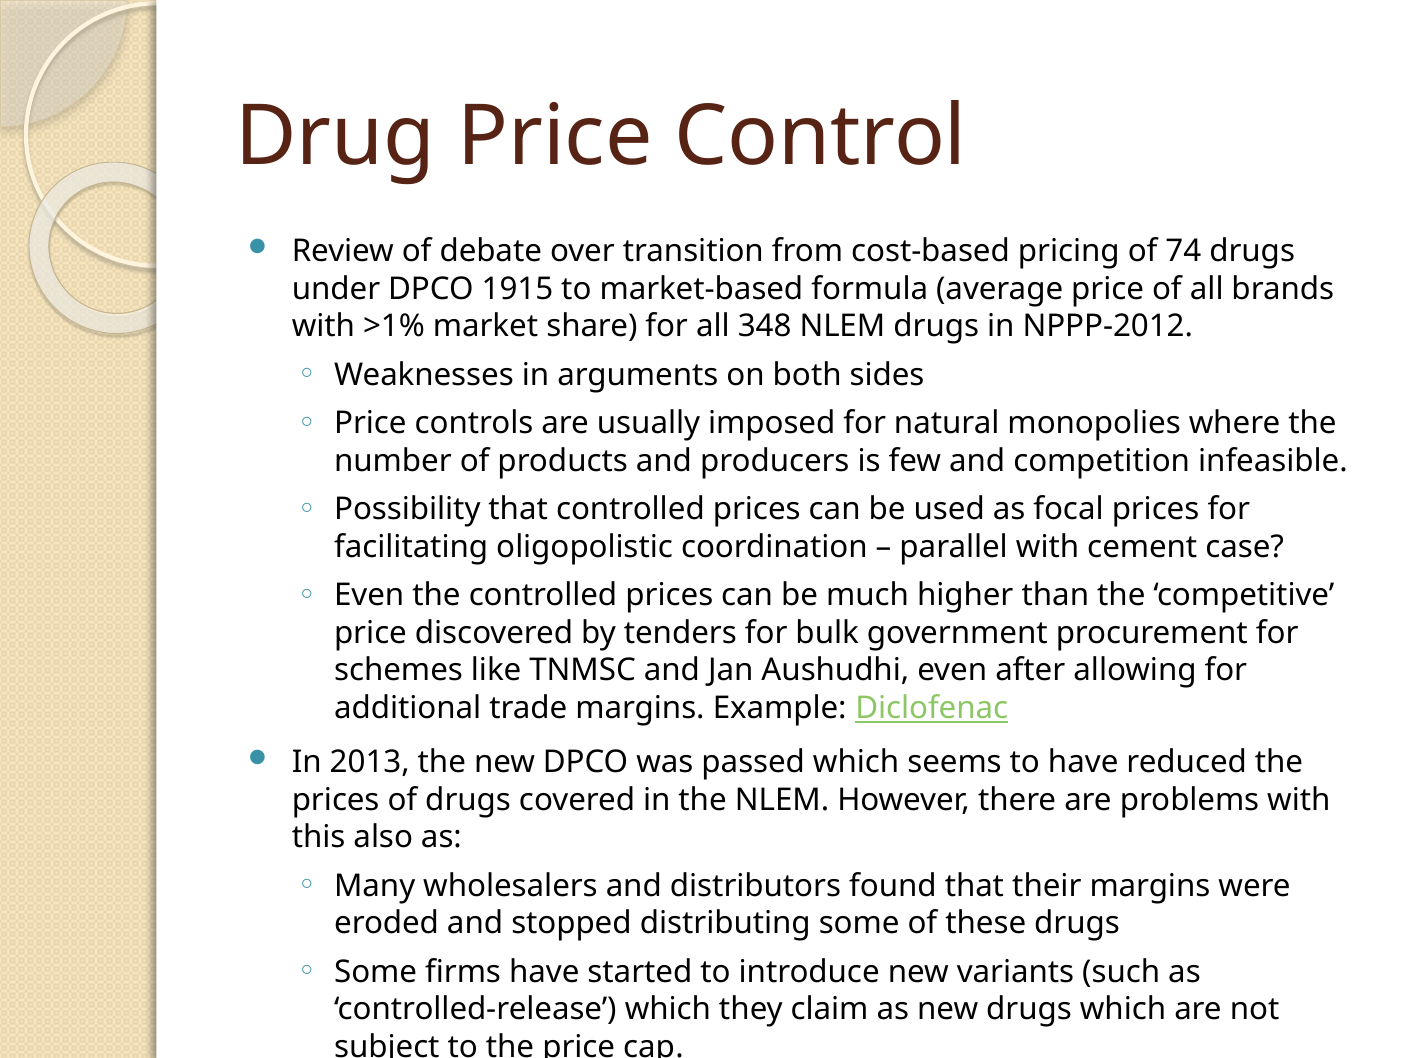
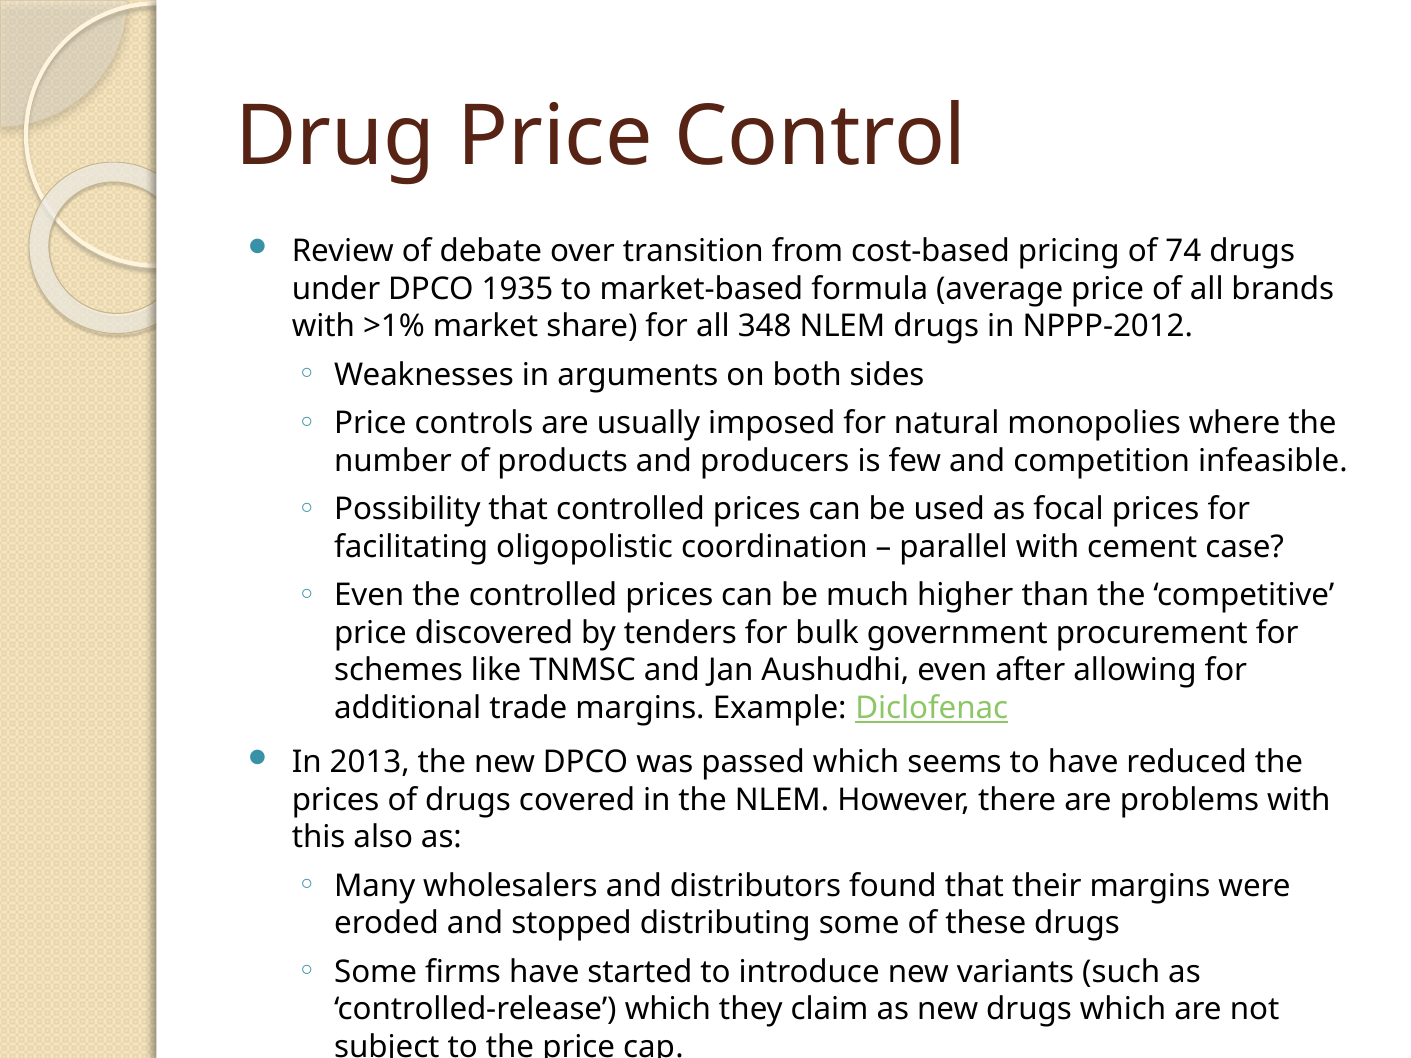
1915: 1915 -> 1935 (517, 289)
